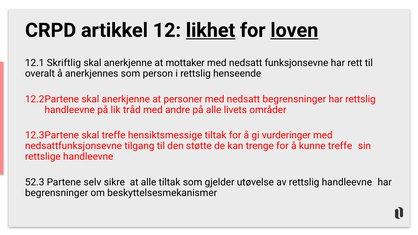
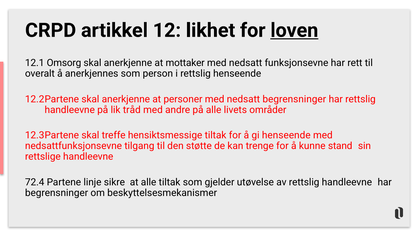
likhet underline: present -> none (211, 30)
Skriftlig: Skriftlig -> Omsorg (64, 63)
gi vurderinger: vurderinger -> henseende (286, 135)
kunne treffe: treffe -> stand (340, 146)
52.3: 52.3 -> 72.4 (35, 182)
selv: selv -> linje (92, 182)
